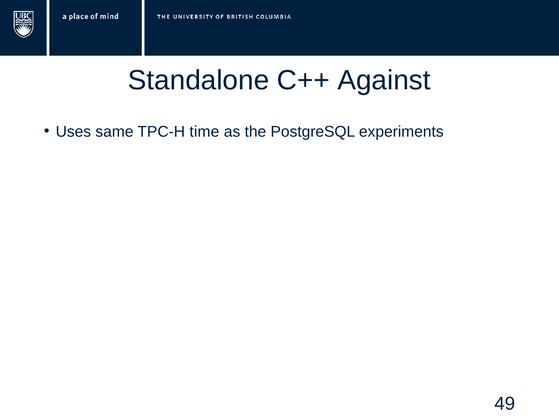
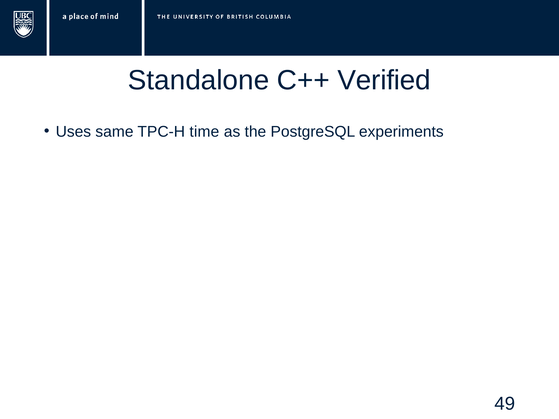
Against: Against -> Verified (384, 80)
